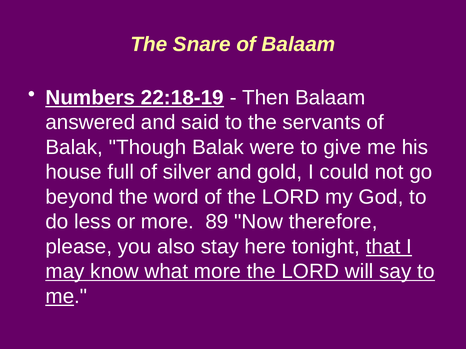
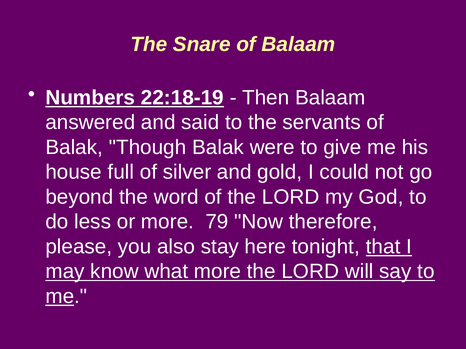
89: 89 -> 79 (217, 222)
